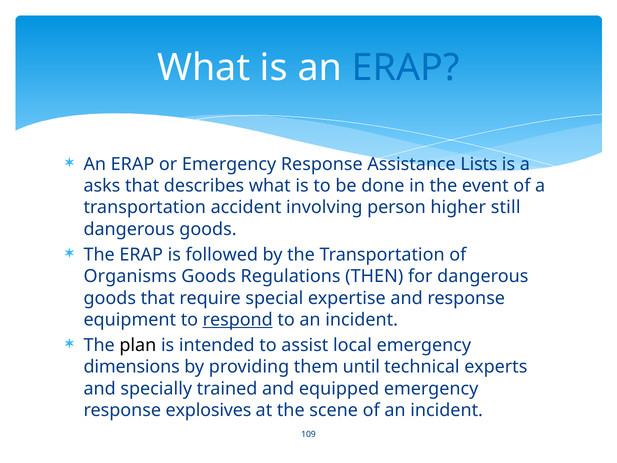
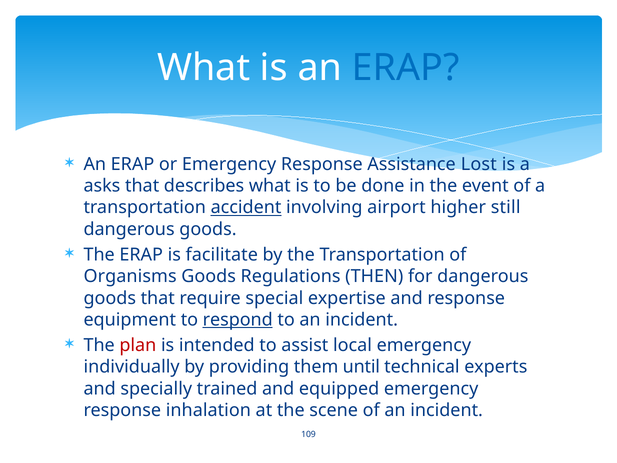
Lists: Lists -> Lost (479, 164)
accident underline: none -> present (246, 207)
person: person -> airport (396, 207)
followed: followed -> facilitate (222, 255)
plan colour: black -> red (138, 345)
dimensions: dimensions -> individually (132, 367)
explosives: explosives -> inhalation (208, 410)
